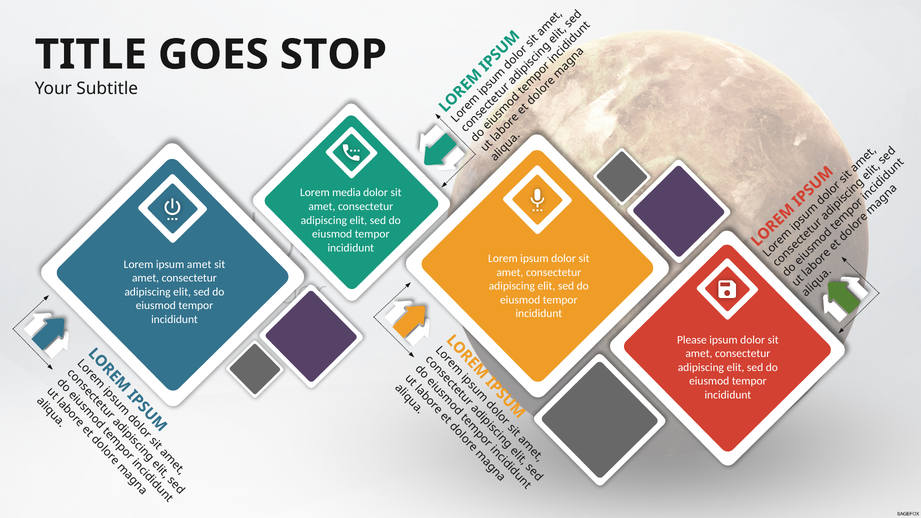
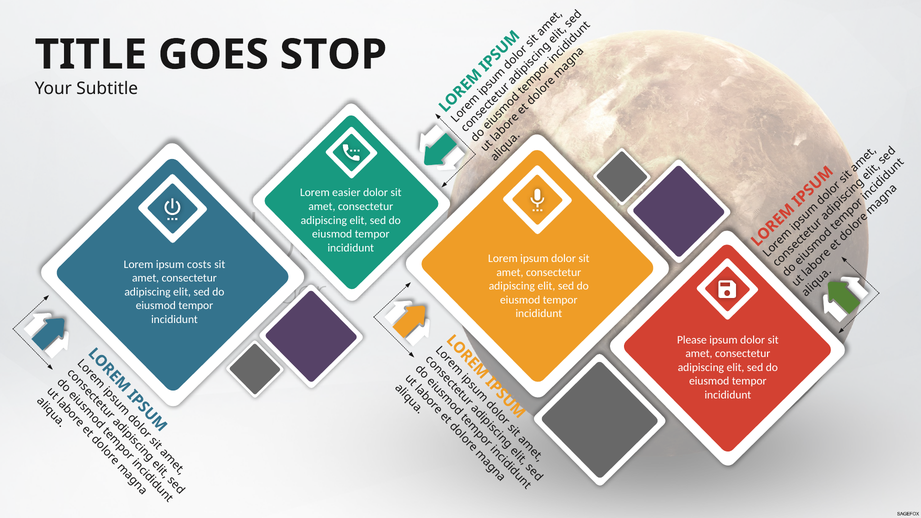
media: media -> easier (346, 193)
ipsum amet: amet -> costs (199, 264)
